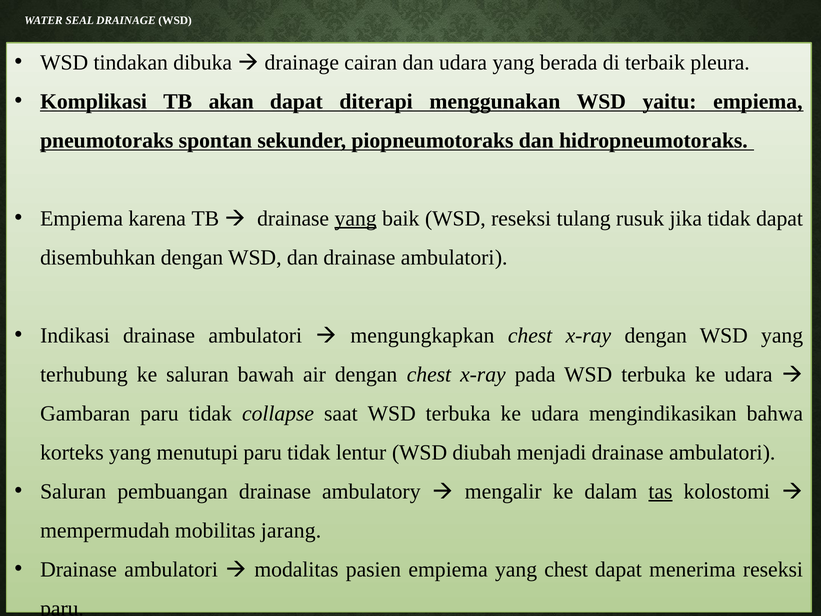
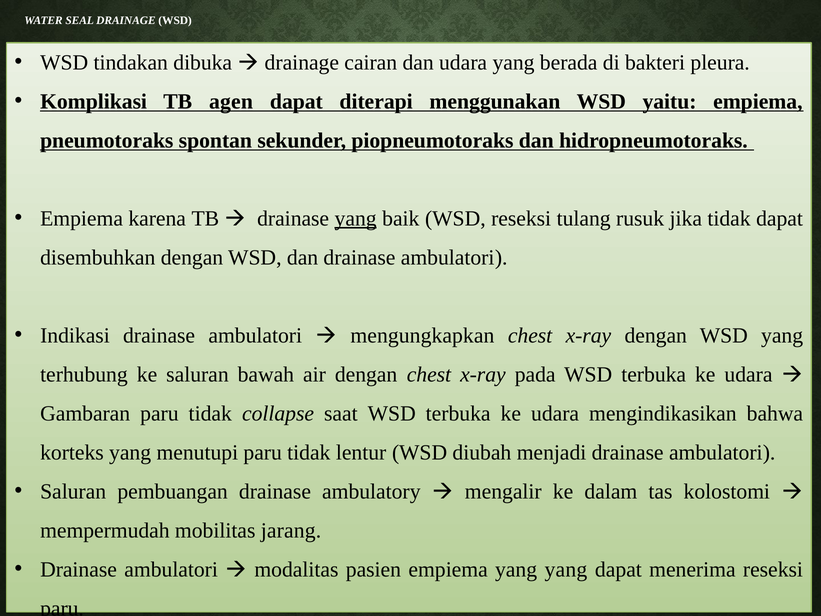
terbaik: terbaik -> bakteri (655, 62)
akan: akan -> agen (231, 101)
tas underline: present -> none (660, 491)
yang chest: chest -> yang (566, 569)
